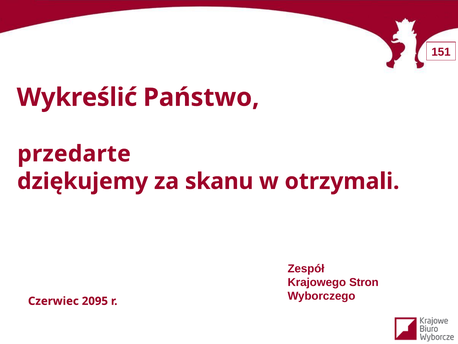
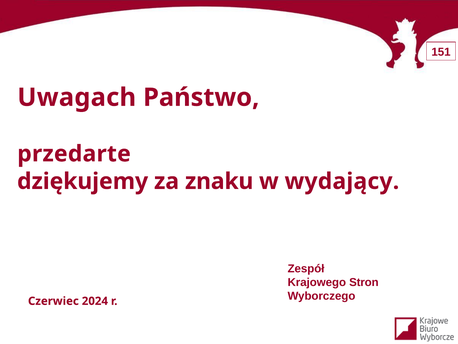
Wykreślić: Wykreślić -> Uwagach (77, 97)
skanu: skanu -> znaku (219, 181)
otrzymali: otrzymali -> wydający (342, 181)
2095: 2095 -> 2024 (95, 301)
